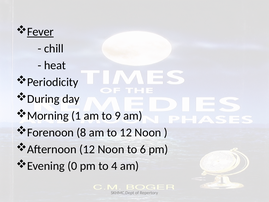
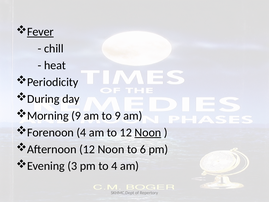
Morning 1: 1 -> 9 (76, 116)
Forenoon 8: 8 -> 4 (81, 132)
Noon underline: none -> present (148, 132)
0: 0 -> 3 (72, 166)
